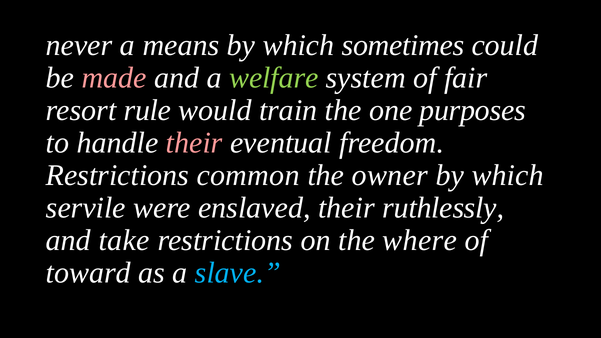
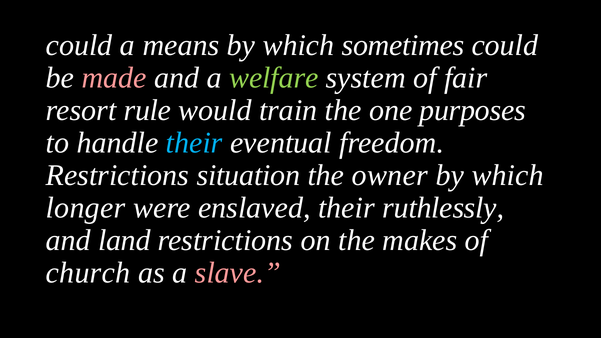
never: never -> could (79, 45)
their colour: pink -> light blue (194, 143)
common: common -> situation (248, 175)
servile: servile -> longer (86, 208)
take: take -> land (124, 240)
where: where -> makes (420, 240)
toward: toward -> church (88, 273)
slave colour: light blue -> pink (238, 273)
